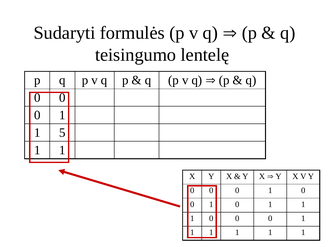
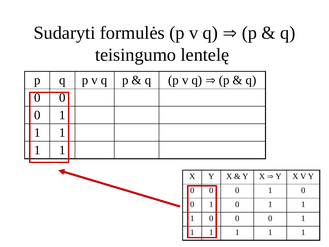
5: 5 -> 1 (62, 132)
